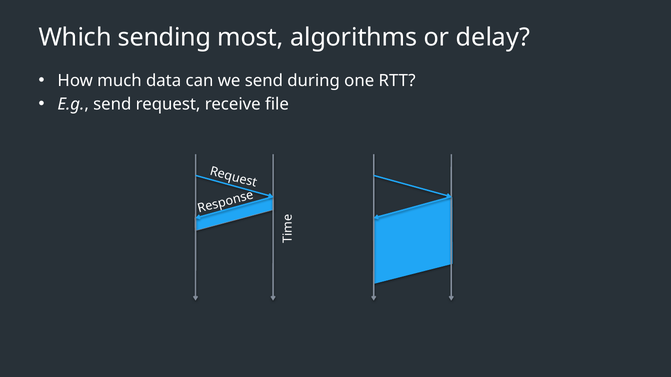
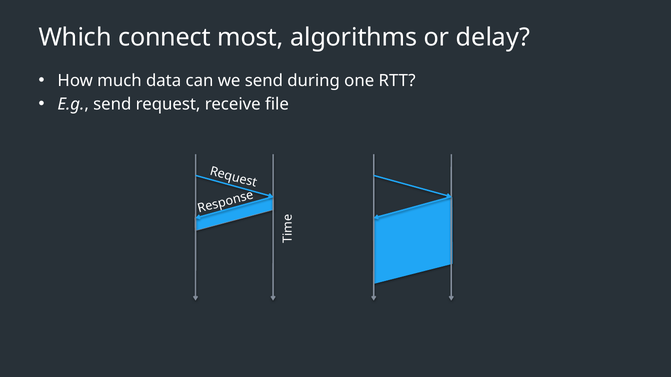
sending: sending -> connect (164, 37)
